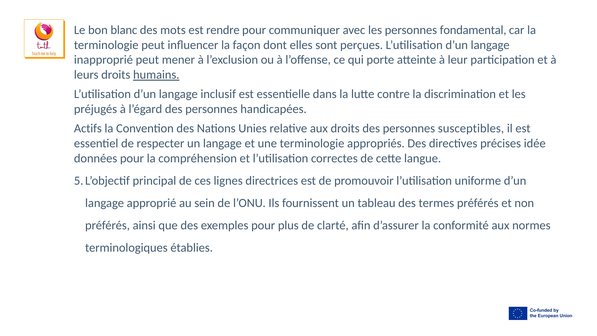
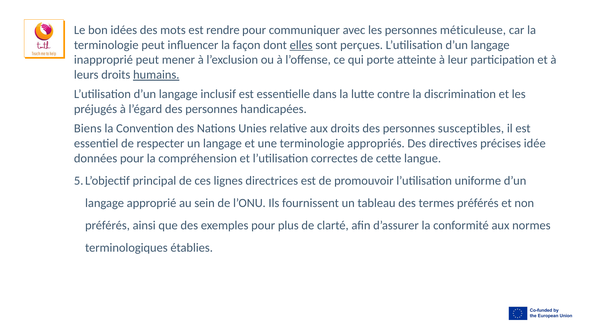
blanc: blanc -> idées (124, 30)
fondamental: fondamental -> méticuleuse (473, 30)
elles underline: none -> present (301, 45)
Actifs: Actifs -> Biens (88, 128)
